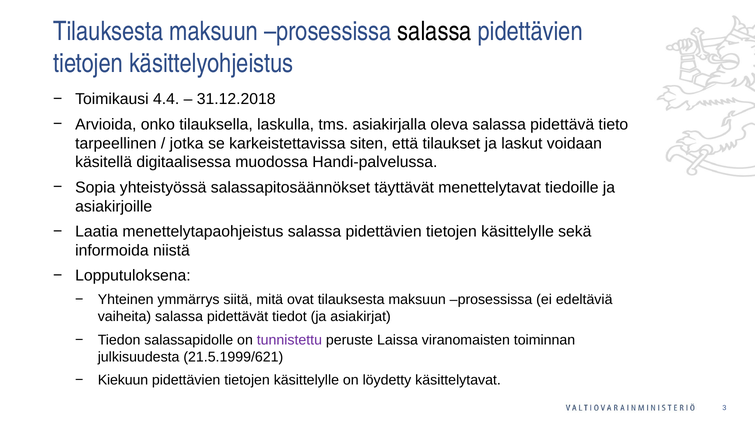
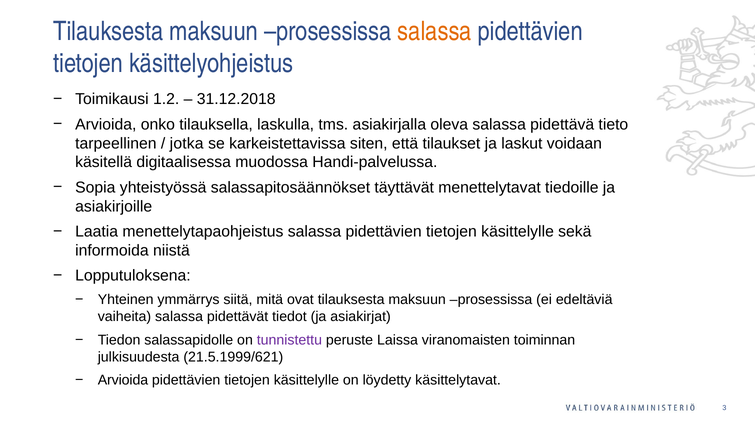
salassa colour: black -> orange (435, 32)
4.4: 4.4 -> 1.2 (166, 99)
Kiekuun: Kiekuun -> Arvioida (123, 380)
